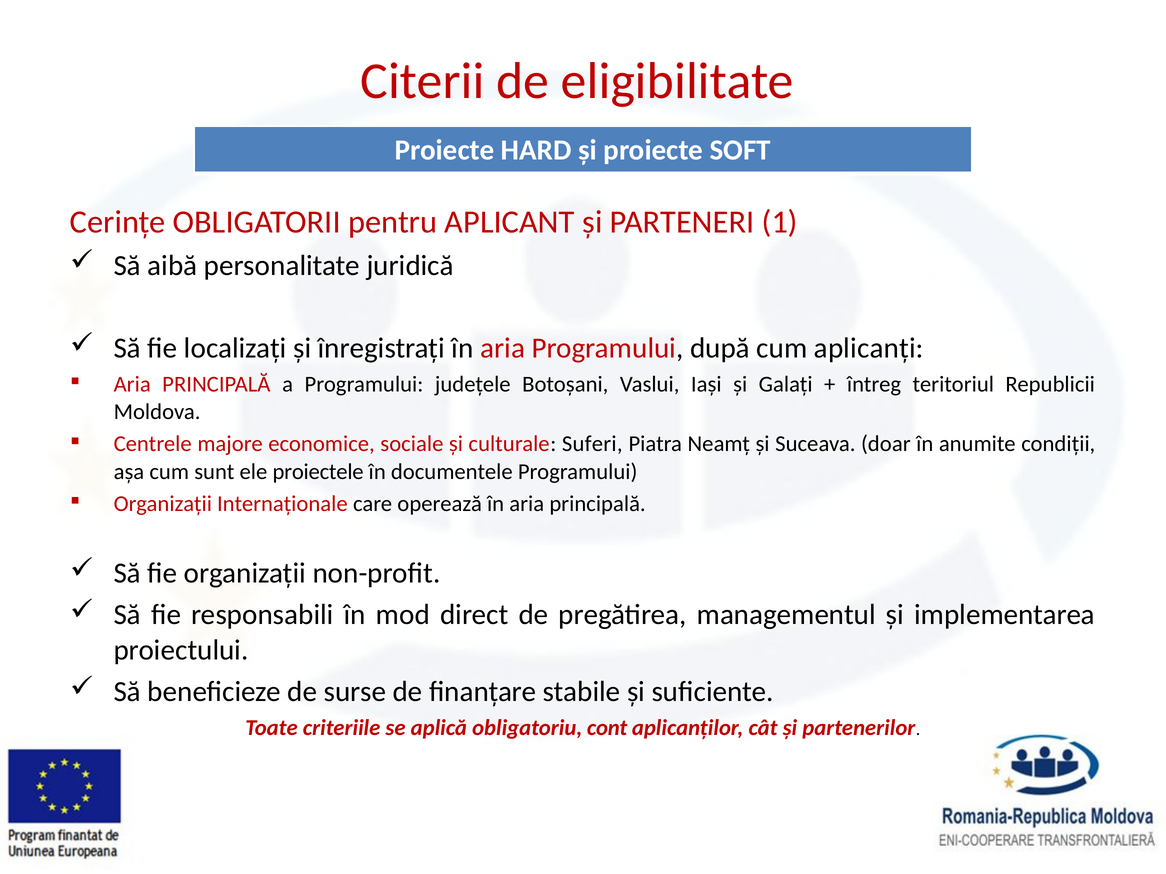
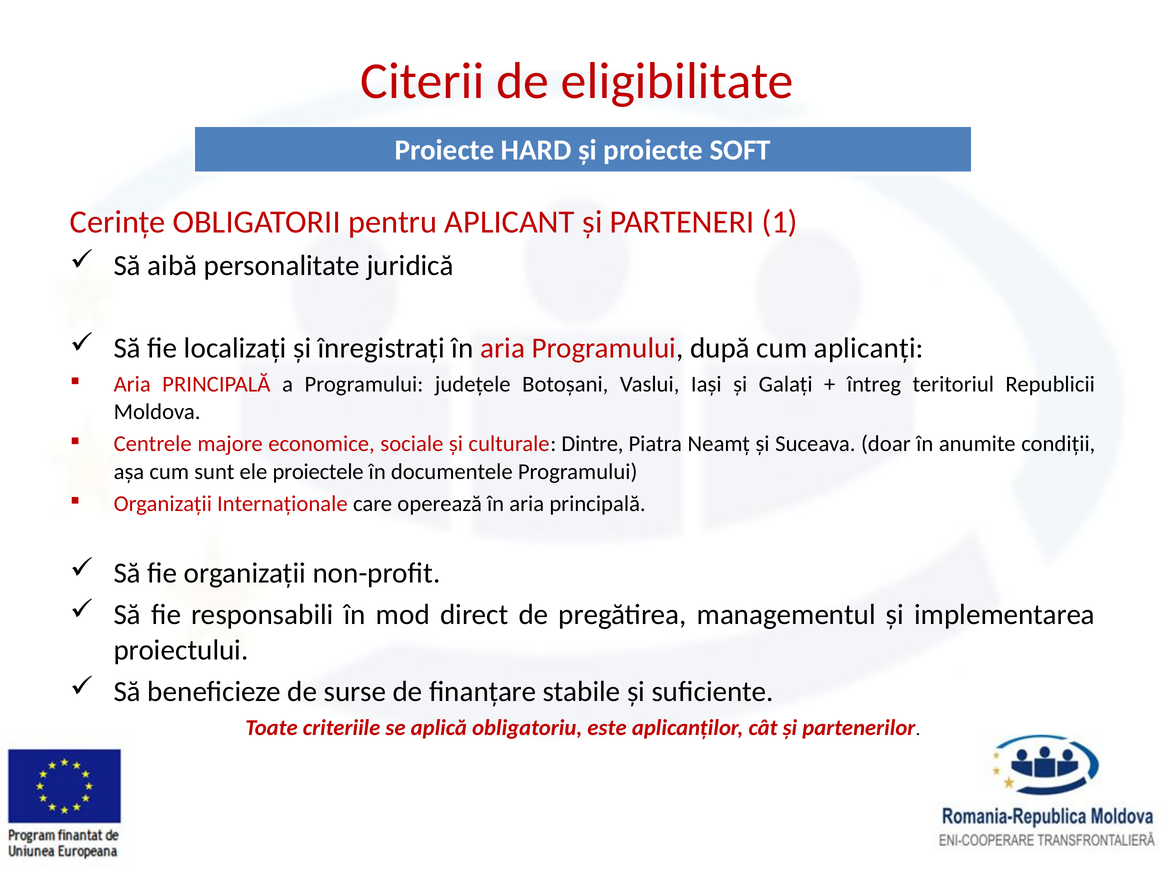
Suferi: Suferi -> Dintre (592, 444)
cont: cont -> este (607, 728)
